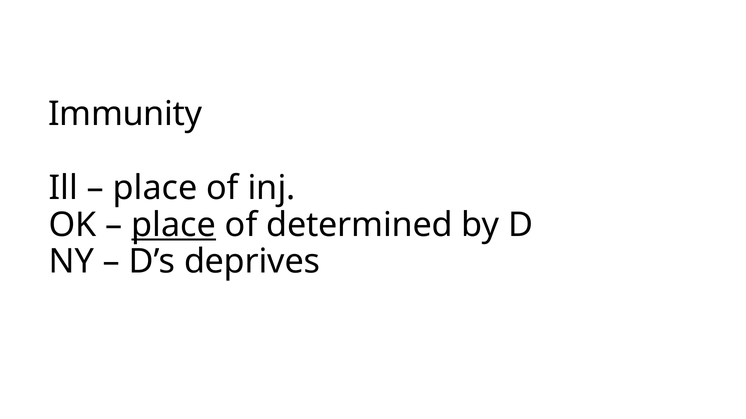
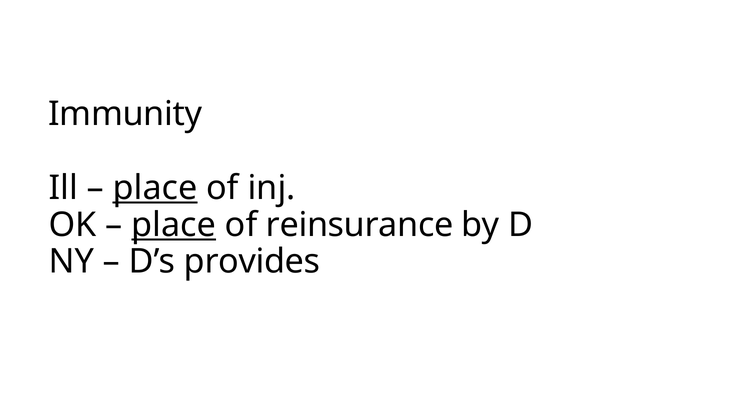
place underline: none -> present (155, 188)
determined: determined -> reinsurance (360, 225)
deprives: deprives -> provides (252, 262)
